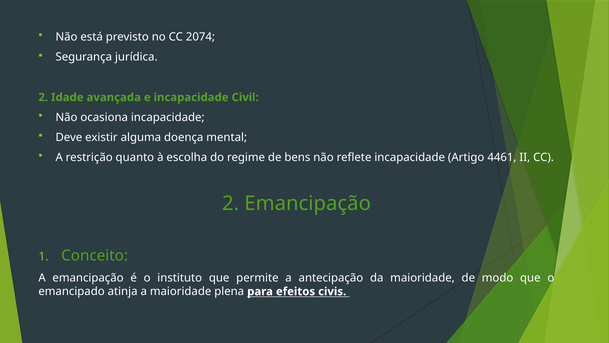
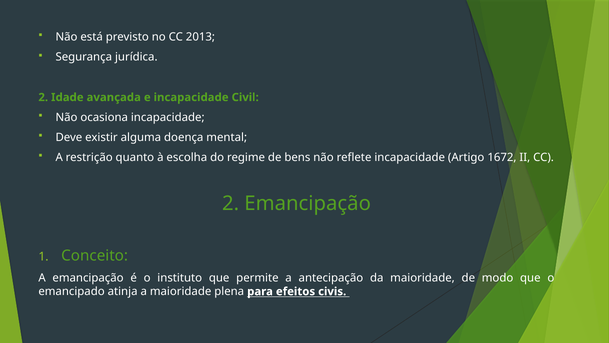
2074: 2074 -> 2013 (200, 37)
4461: 4461 -> 1672 (502, 157)
